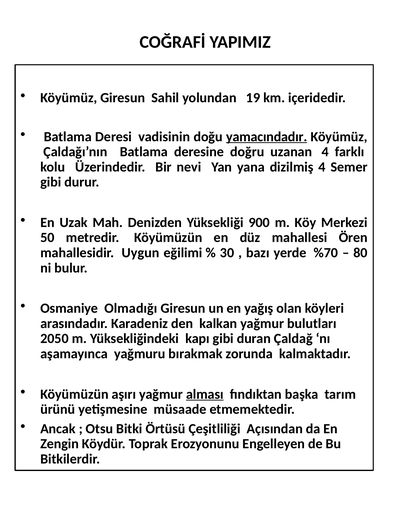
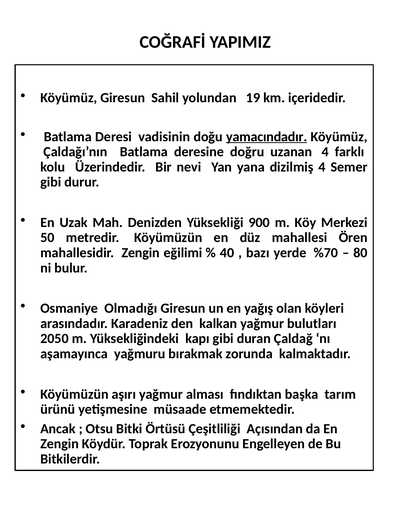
mahallesidir Uygun: Uygun -> Zengin (141, 253)
30: 30 -> 40 (227, 253)
alması underline: present -> none (205, 394)
